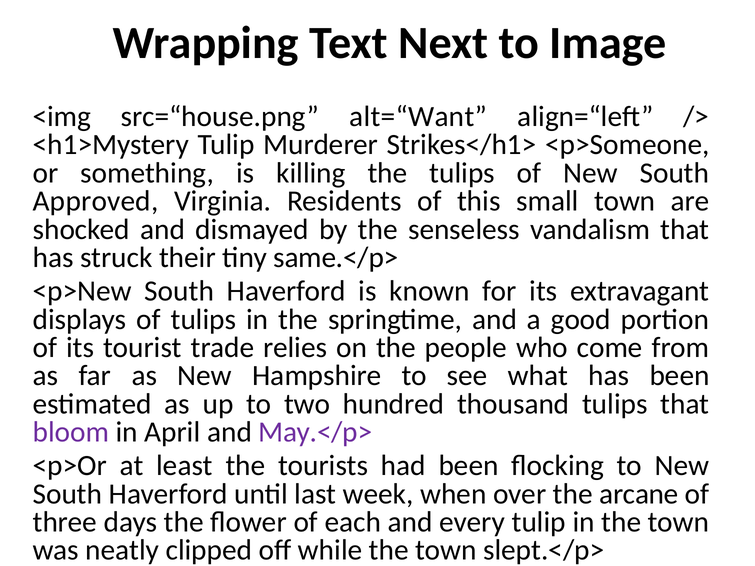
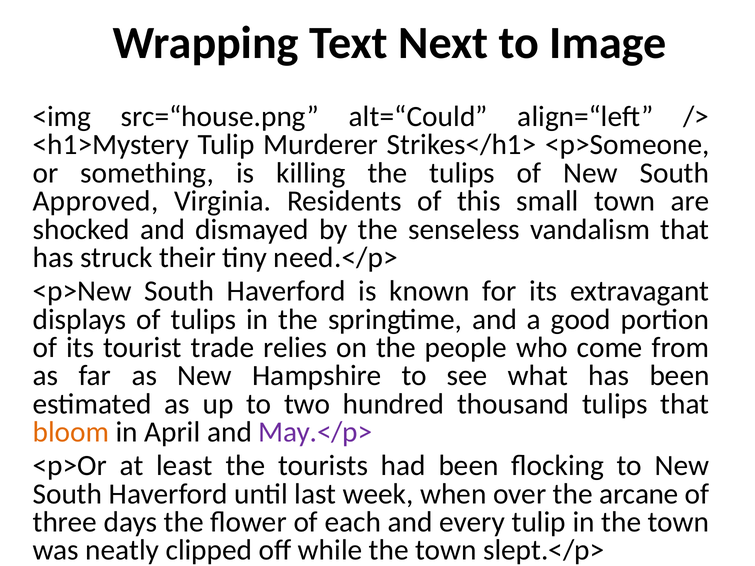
alt=“Want: alt=“Want -> alt=“Could (418, 117)
same.</p>: same.</p> -> need.</p> (336, 258)
bloom colour: purple -> orange (71, 432)
